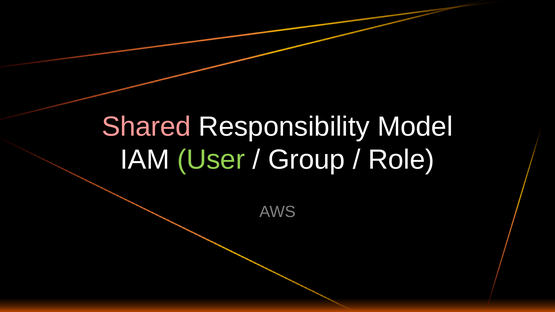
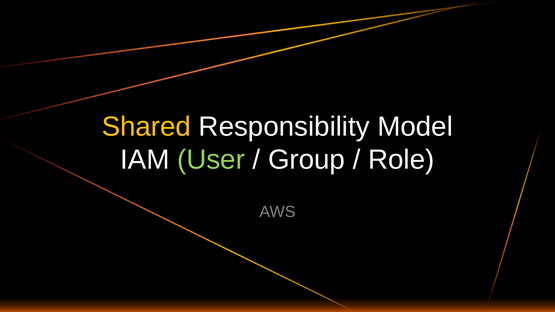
Shared colour: pink -> yellow (146, 127)
